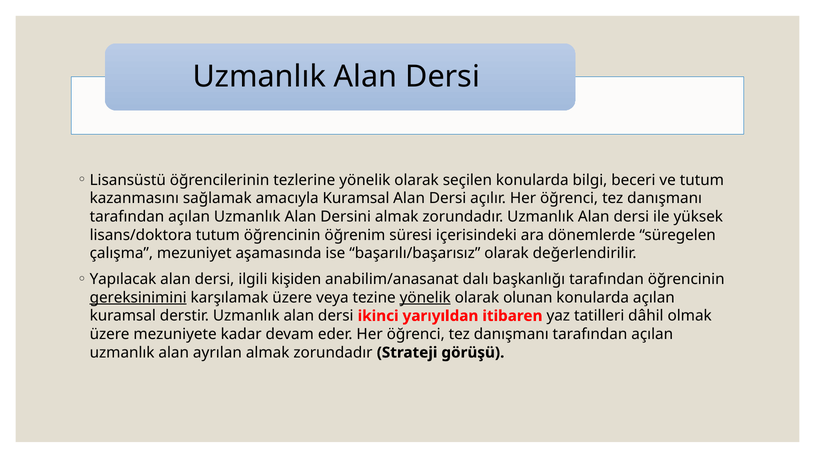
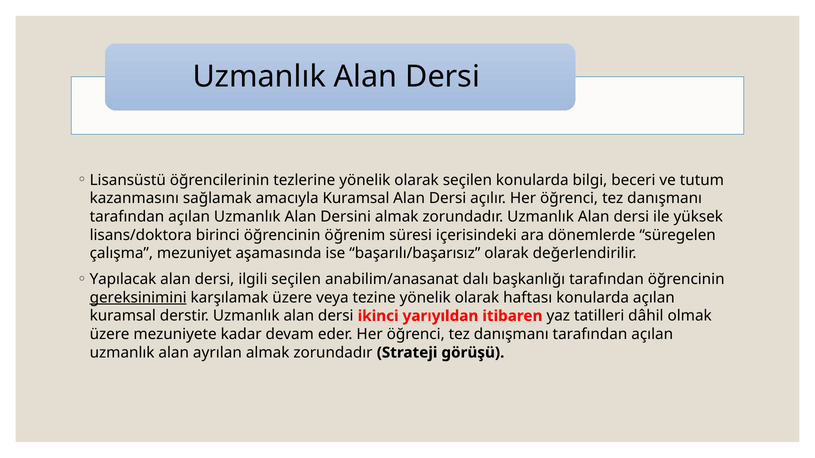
lisans/doktora tutum: tutum -> birinci (218, 235)
ilgili kişiden: kişiden -> seçilen (296, 280)
yönelik underline: present -> none (425, 298)
olunan: olunan -> haftası (528, 298)
